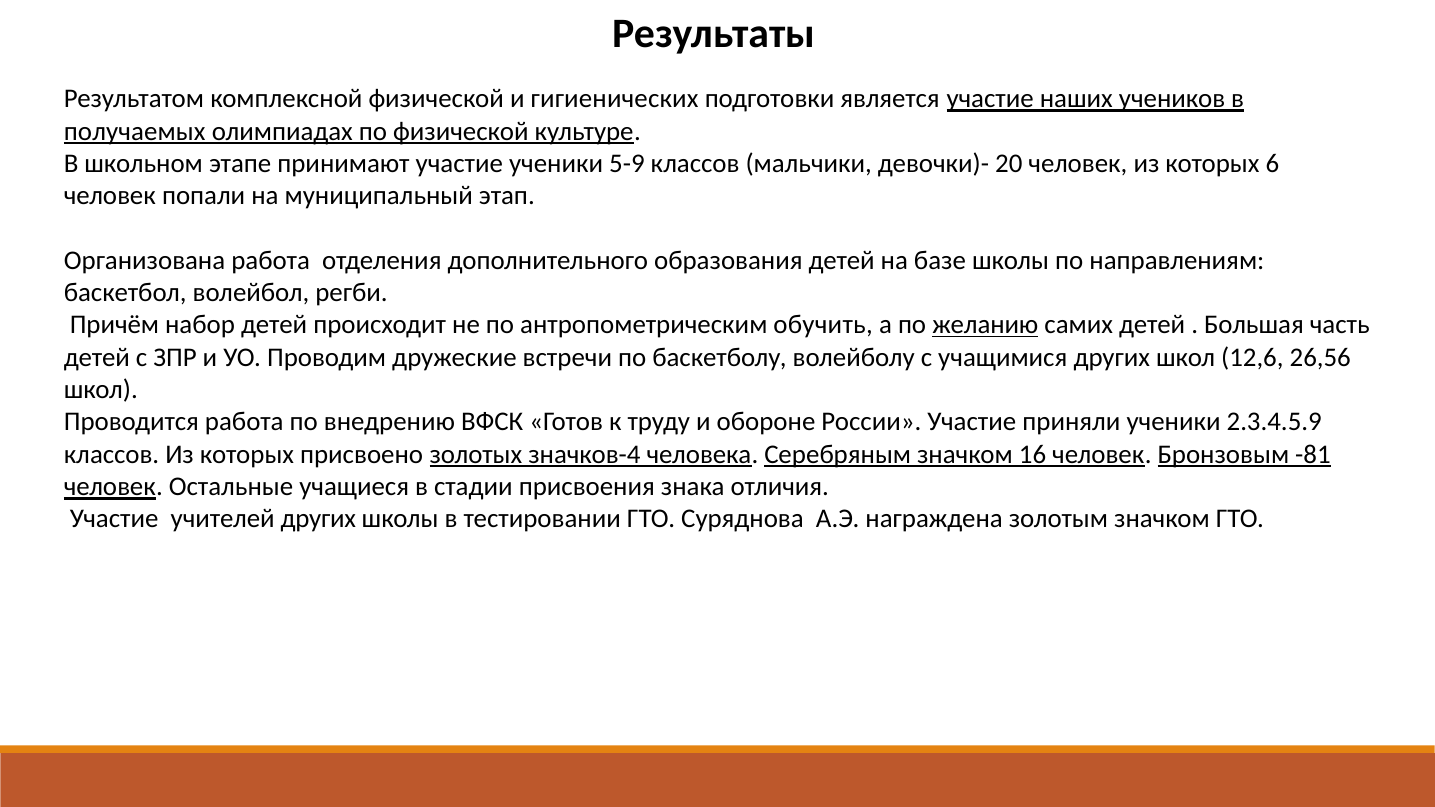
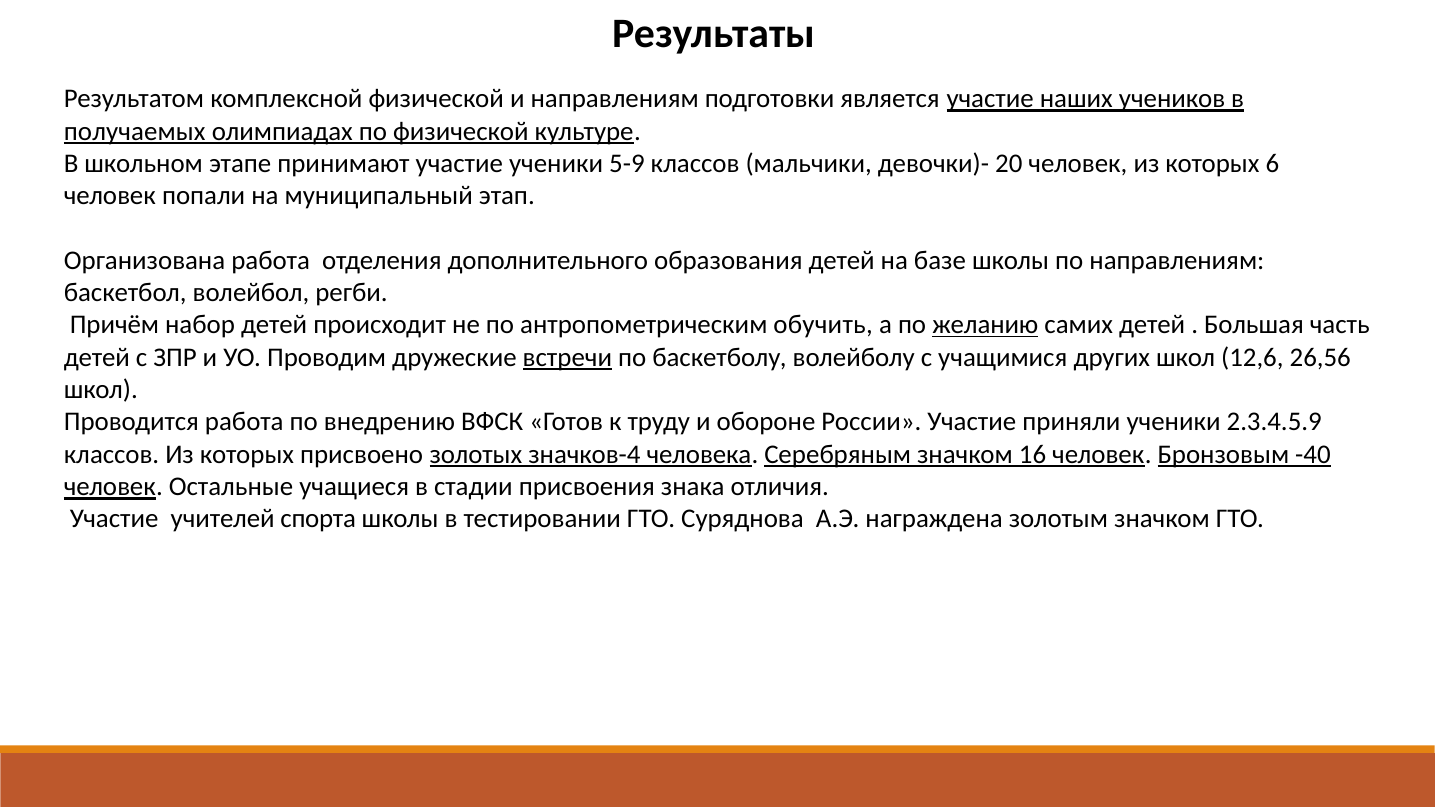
и гигиенических: гигиенических -> направлениям (615, 99)
встречи underline: none -> present (567, 357)
-81: -81 -> -40 (1313, 454)
учителей других: других -> спорта (318, 519)
